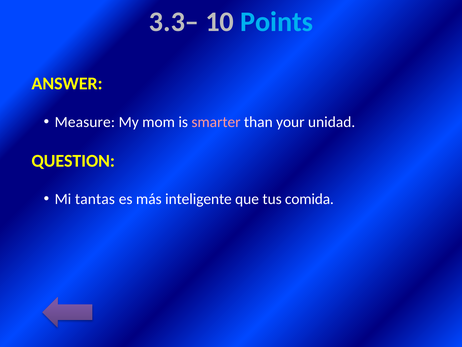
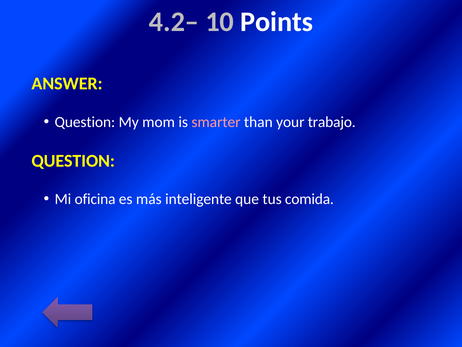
3.3–: 3.3– -> 4.2– (174, 22)
Points colour: light blue -> white (277, 22)
Measure: Measure -> Question (85, 122)
unidad: unidad -> trabajo (332, 122)
tantas: tantas -> oficina (95, 199)
